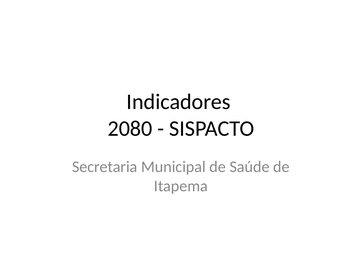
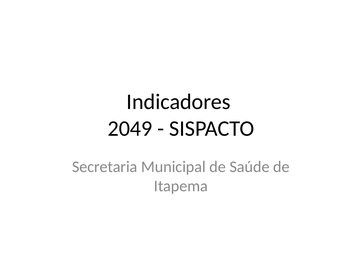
2080: 2080 -> 2049 (130, 128)
